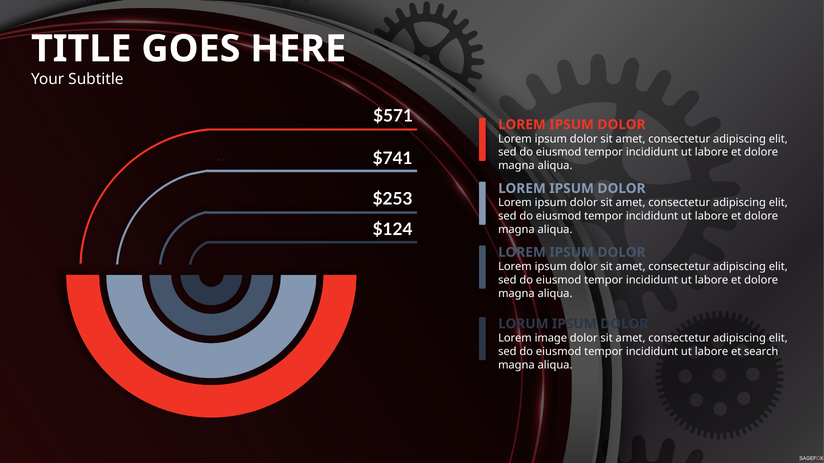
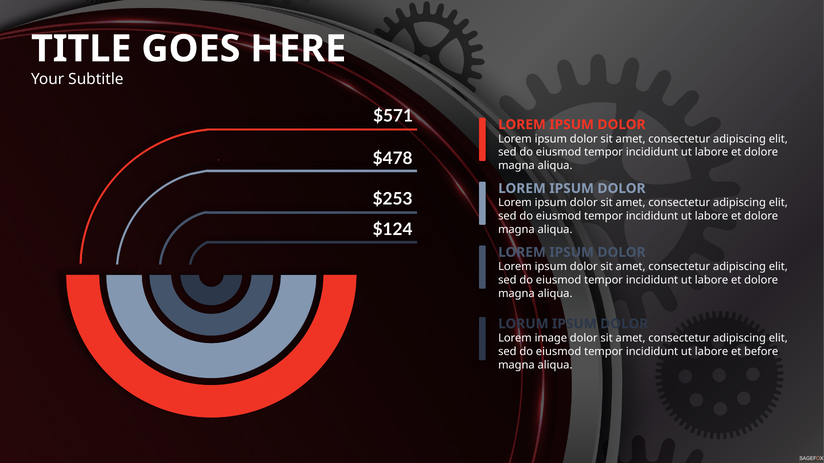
$741: $741 -> $478 (393, 159)
search: search -> before (761, 352)
